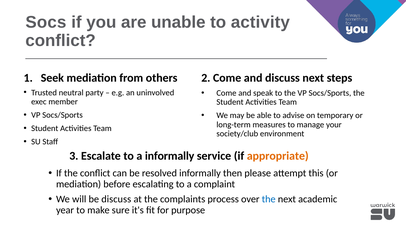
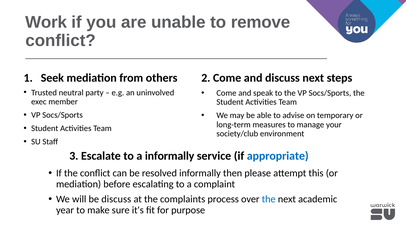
Socs: Socs -> Work (46, 22)
activity: activity -> remove (260, 22)
appropriate colour: orange -> blue (278, 156)
